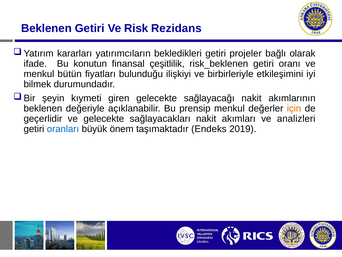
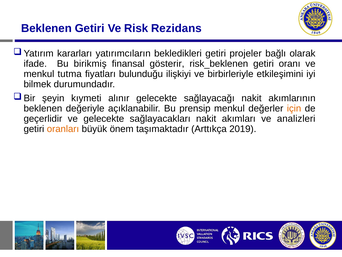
konutun: konutun -> birikmiş (90, 64)
çeşitlilik: çeşitlilik -> gösterir (167, 64)
bütün: bütün -> tutma (70, 74)
giren: giren -> alınır (119, 98)
oranları colour: blue -> orange (63, 129)
Endeks: Endeks -> Arttıkça (209, 129)
